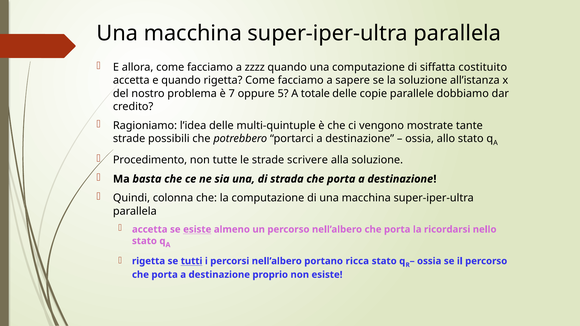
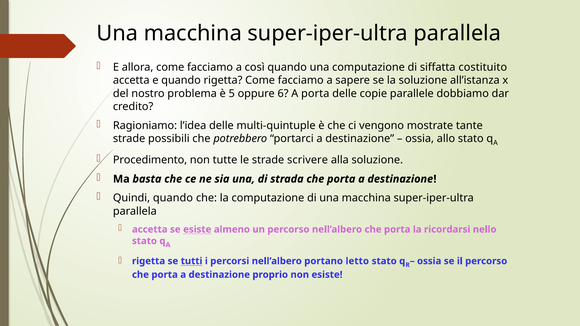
zzzz: zzzz -> così (255, 67)
7: 7 -> 5 (232, 93)
5: 5 -> 6 (283, 93)
A totale: totale -> porta (315, 93)
Quindi colonna: colonna -> quando (173, 198)
ricca: ricca -> letto (357, 261)
